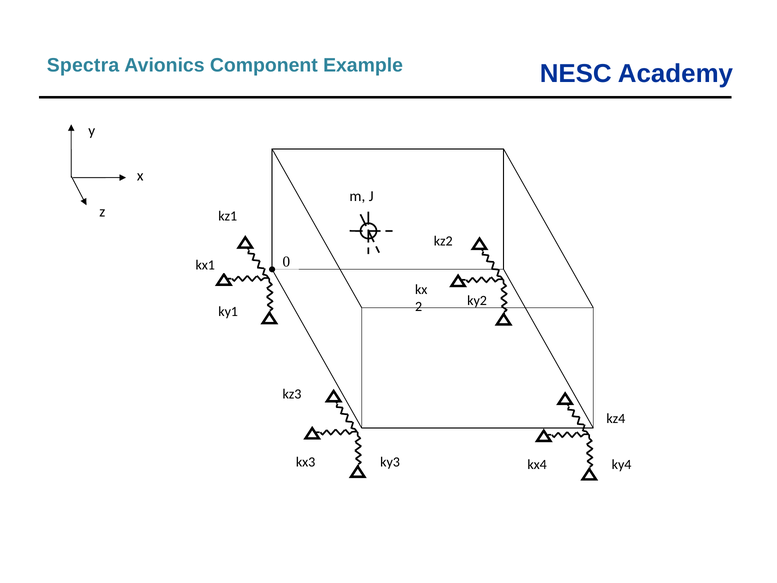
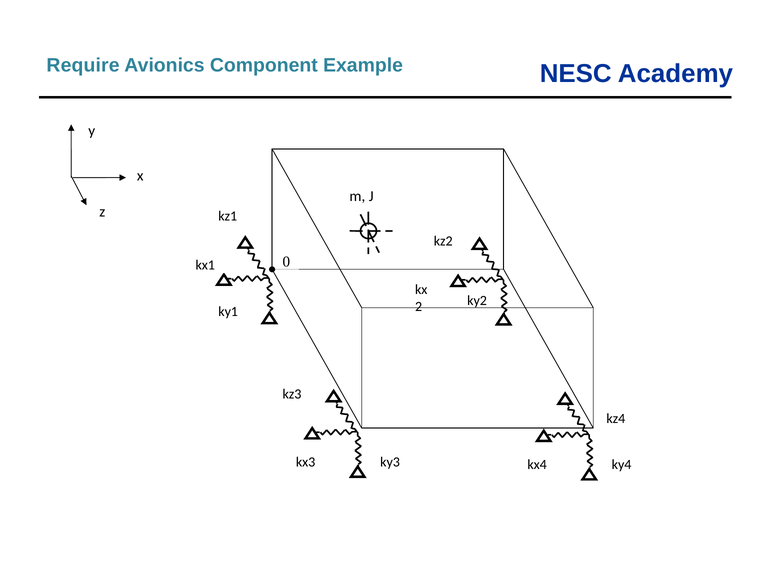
Spectra: Spectra -> Require (83, 65)
